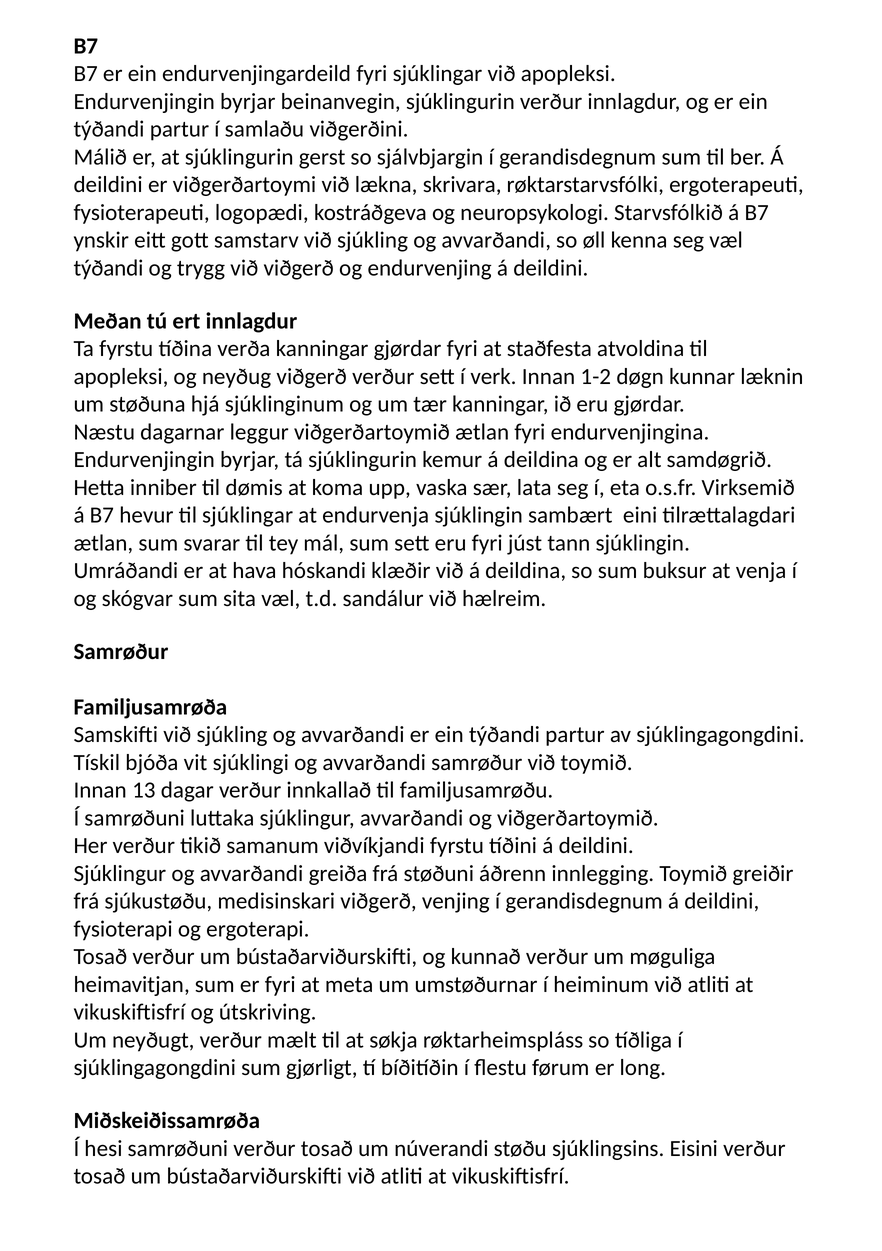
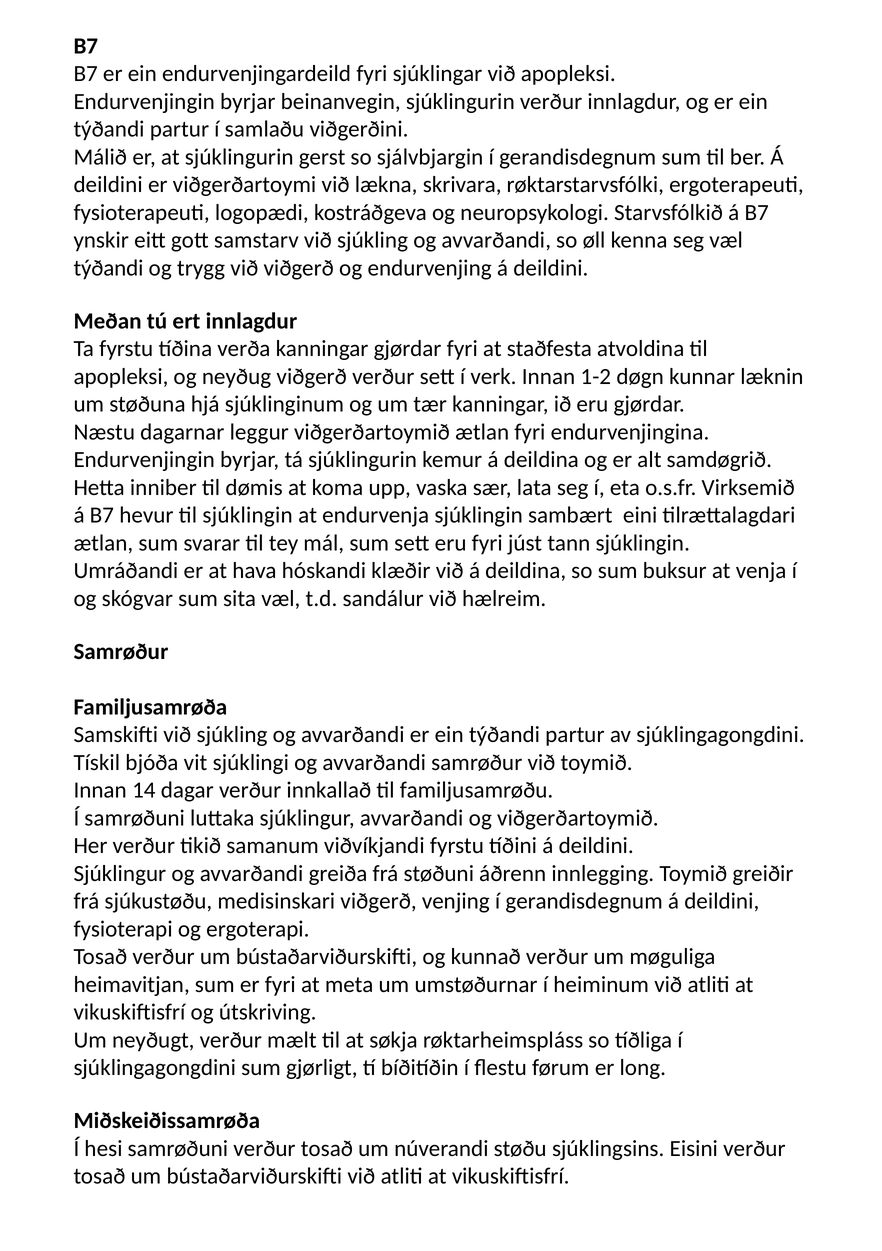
til sjúklingar: sjúklingar -> sjúklingin (248, 515)
13: 13 -> 14 (144, 790)
